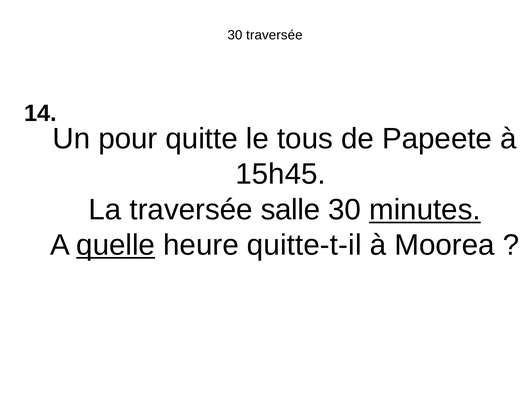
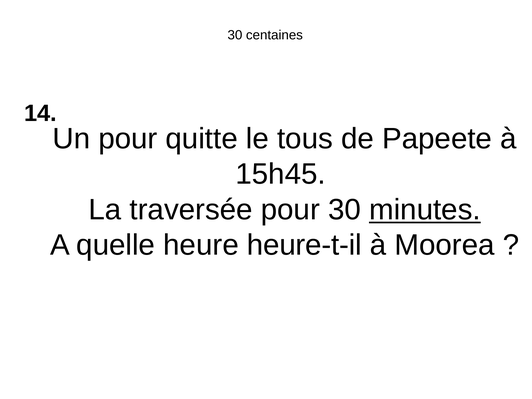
30 traversée: traversée -> centaines (274, 35)
traversée salle: salle -> pour (290, 210)
quelle underline: present -> none (116, 245)
quitte-t-il: quitte-t-il -> heure-t-il (304, 245)
